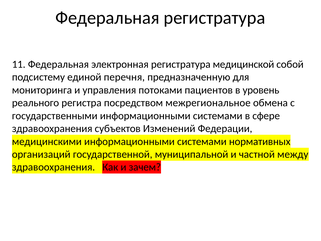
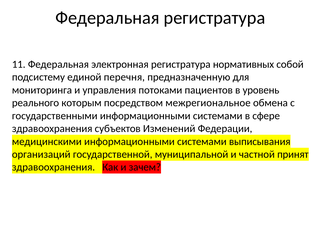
медицинской: медицинской -> нормативных (243, 64)
регистра: регистра -> которым (82, 103)
нормативных: нормативных -> выписывания (260, 141)
между: между -> принят (293, 154)
